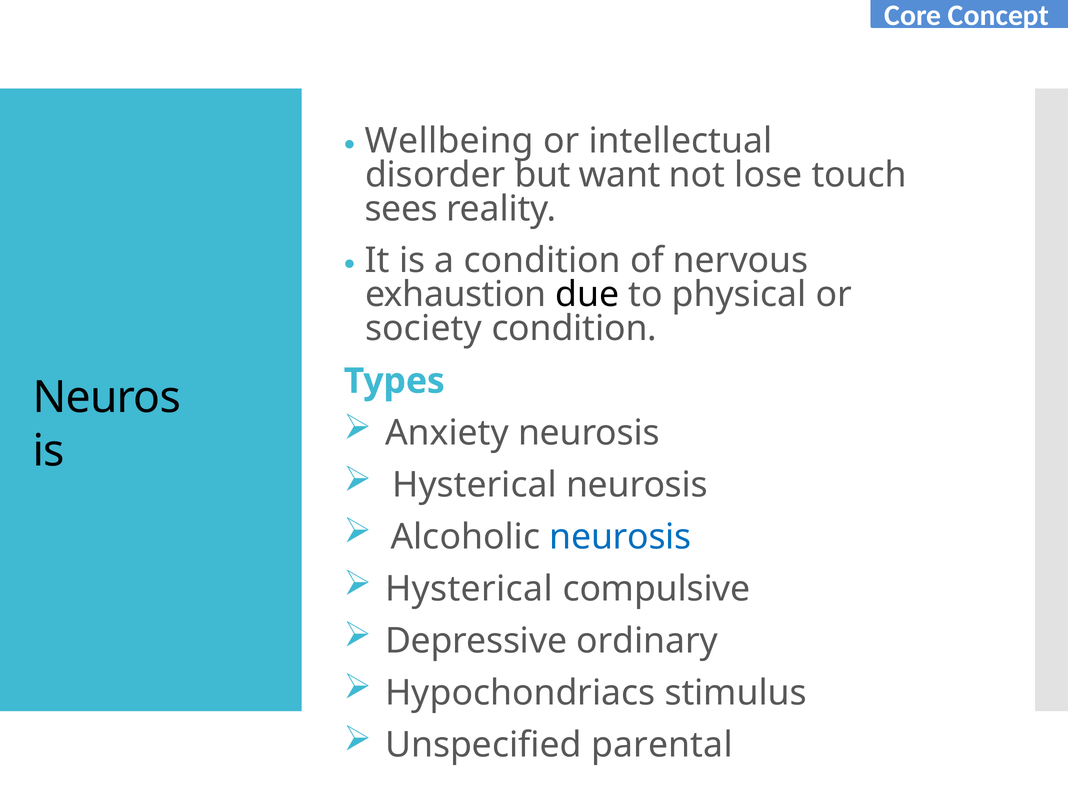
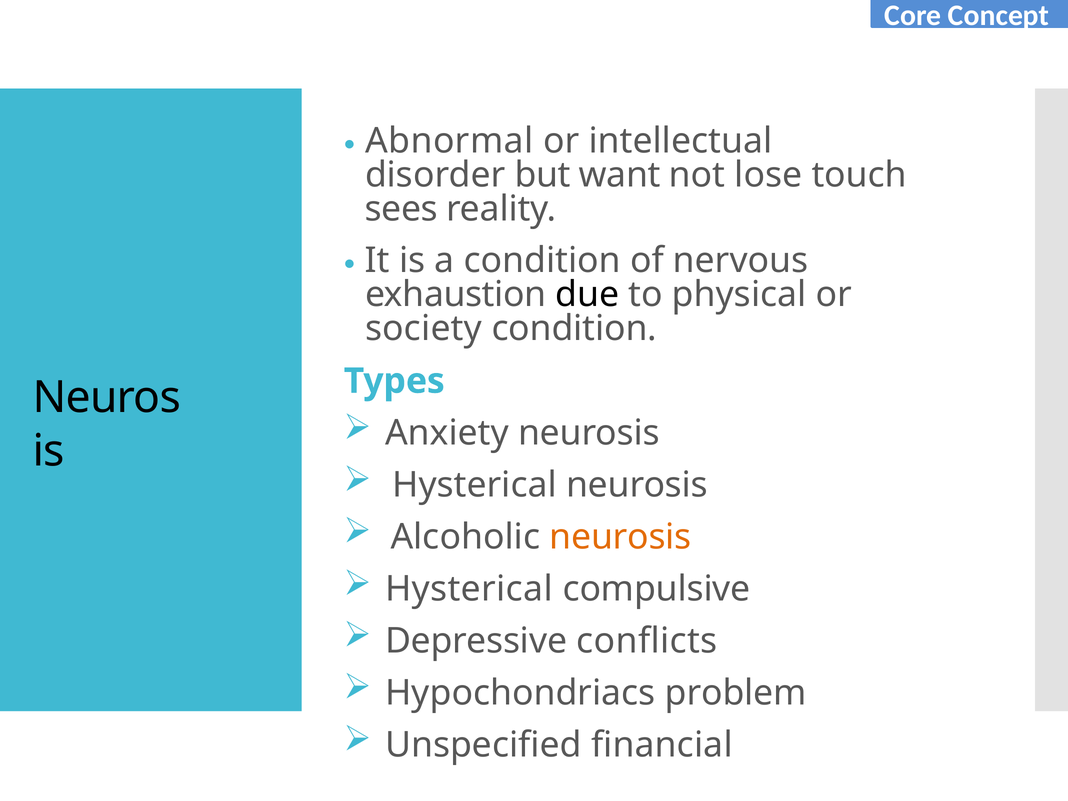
Wellbeing: Wellbeing -> Abnormal (449, 141)
neurosis colour: blue -> orange (620, 537)
ordinary: ordinary -> conflicts (647, 641)
stimulus: stimulus -> problem (736, 693)
parental: parental -> financial (662, 745)
